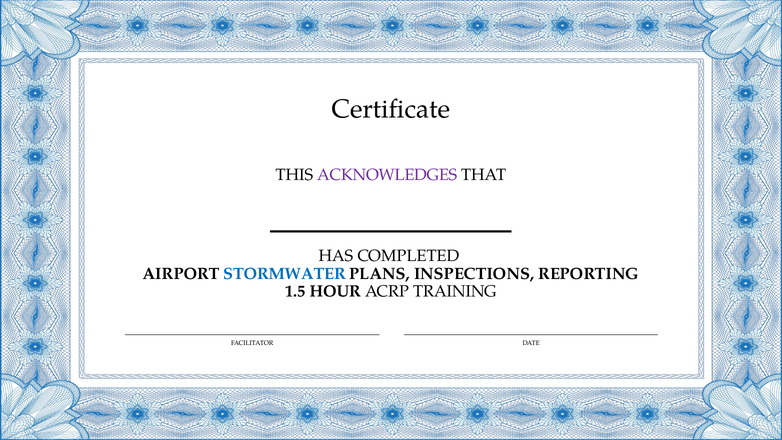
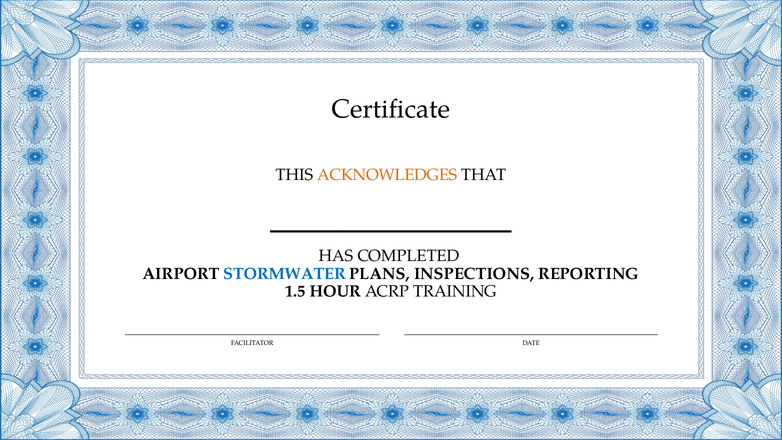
ACKNOWLEDGES colour: purple -> orange (387, 175)
